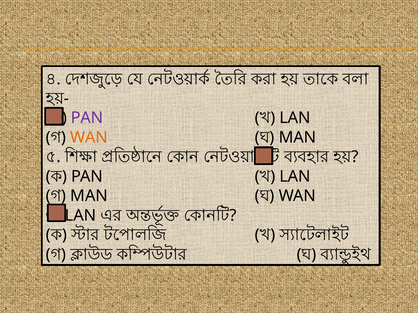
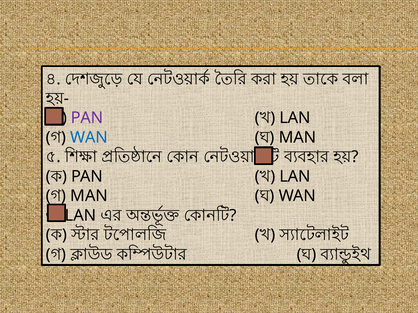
WAN colour: orange -> blue (89, 138)
